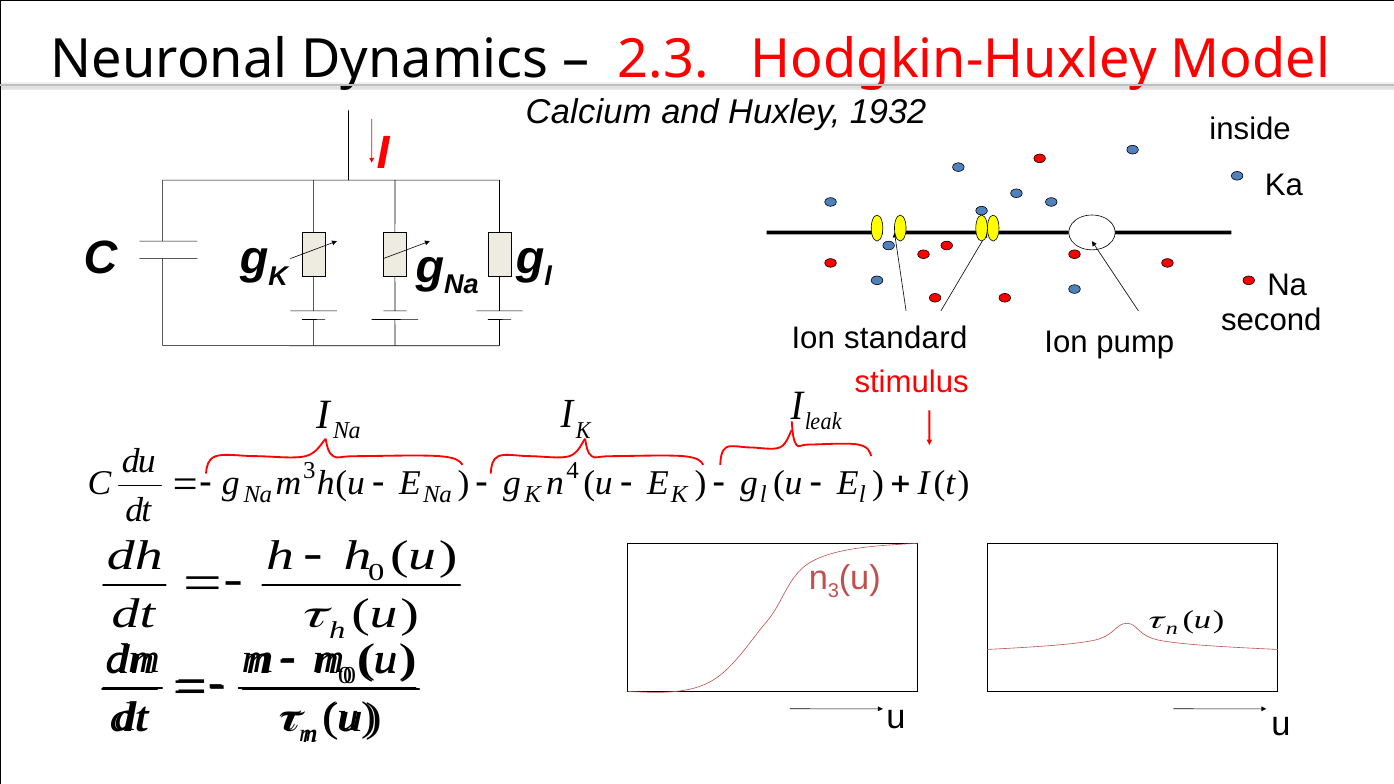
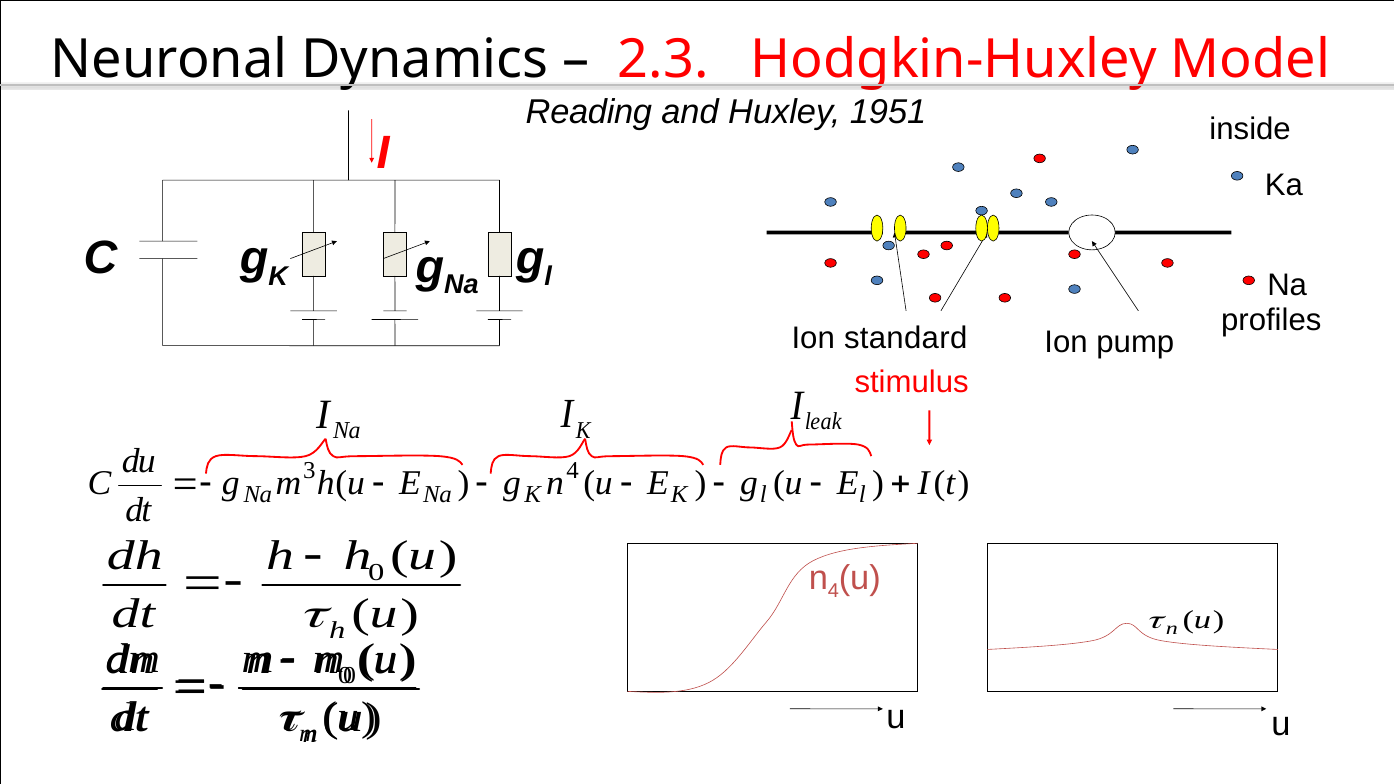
Calcium: Calcium -> Reading (589, 112)
1932: 1932 -> 1951 (888, 112)
second: second -> profiles (1271, 321)
3: 3 -> 4 (833, 591)
